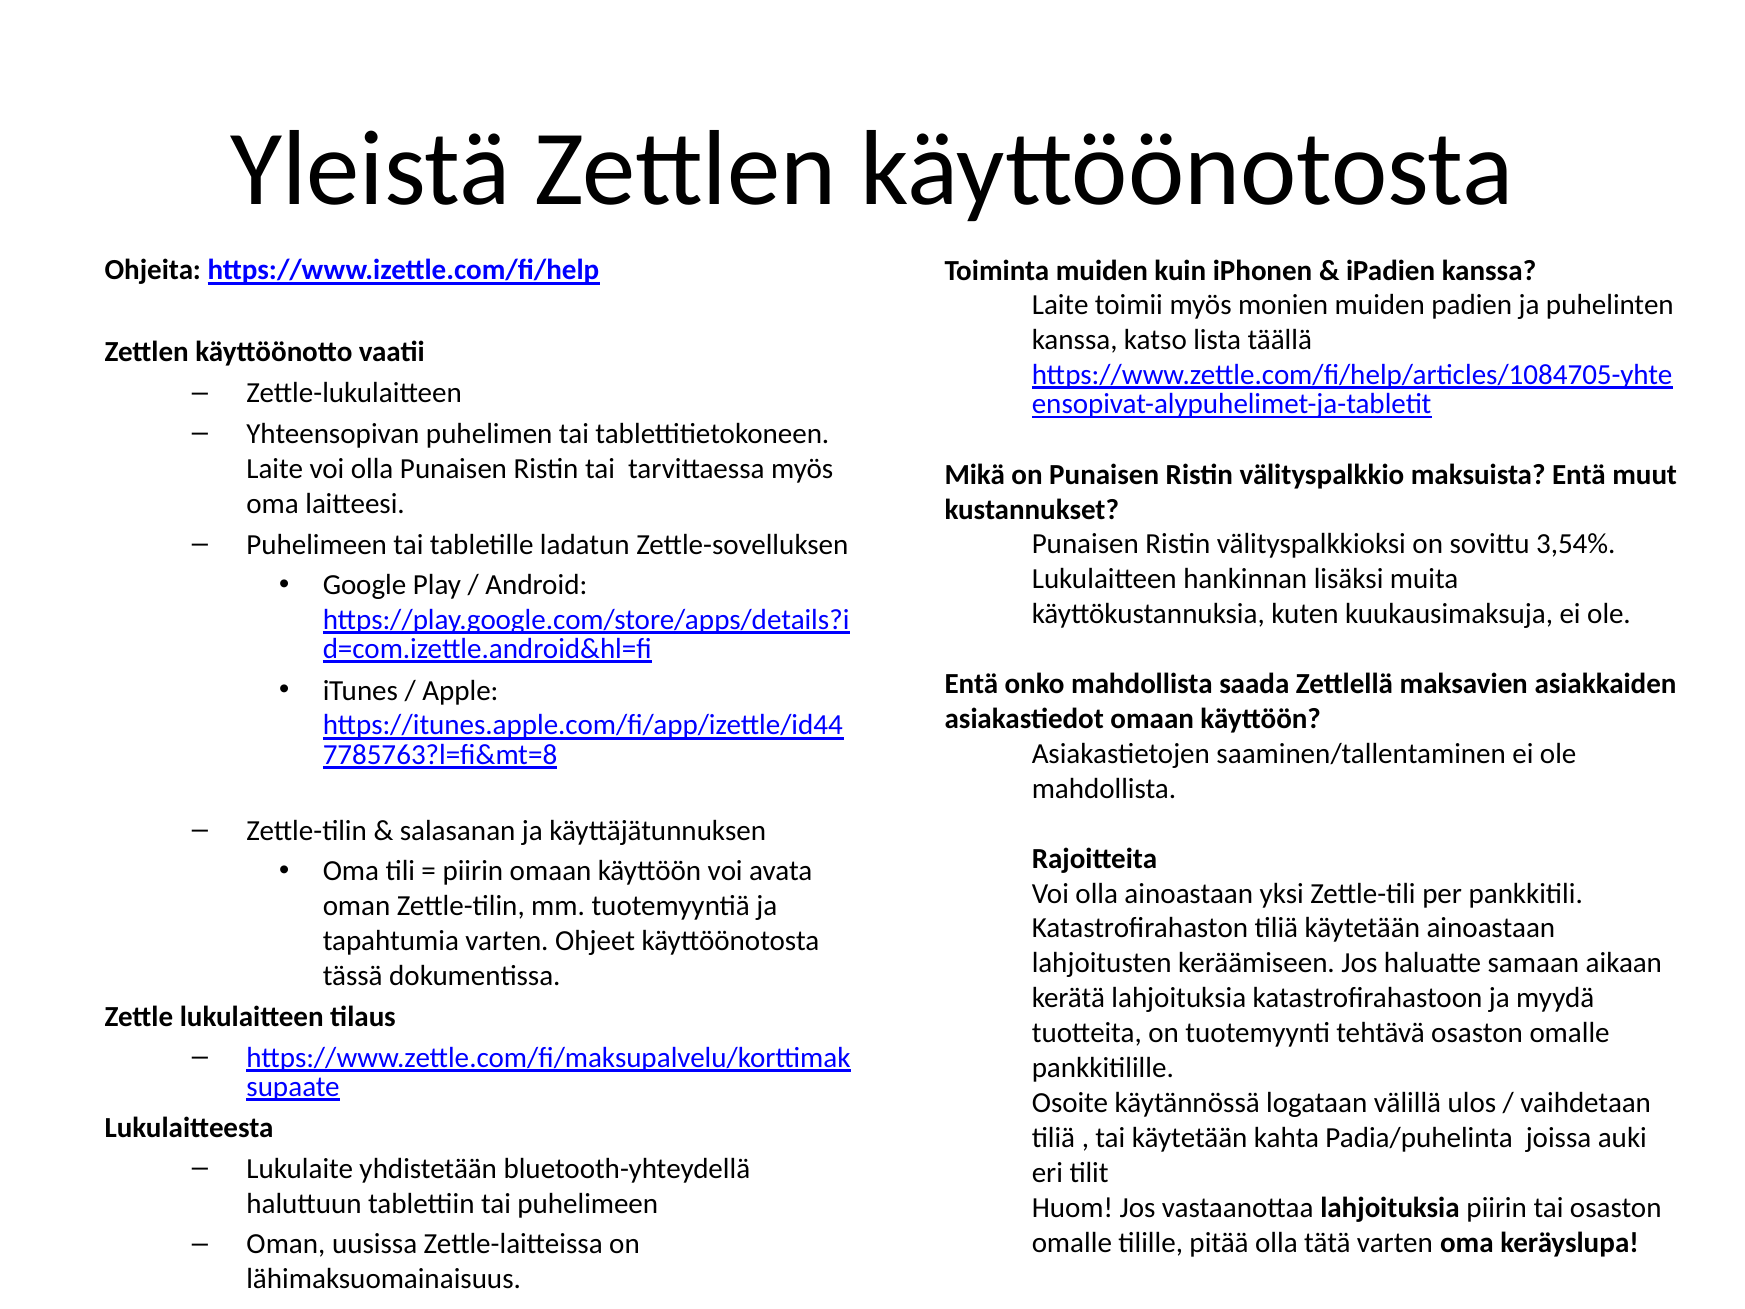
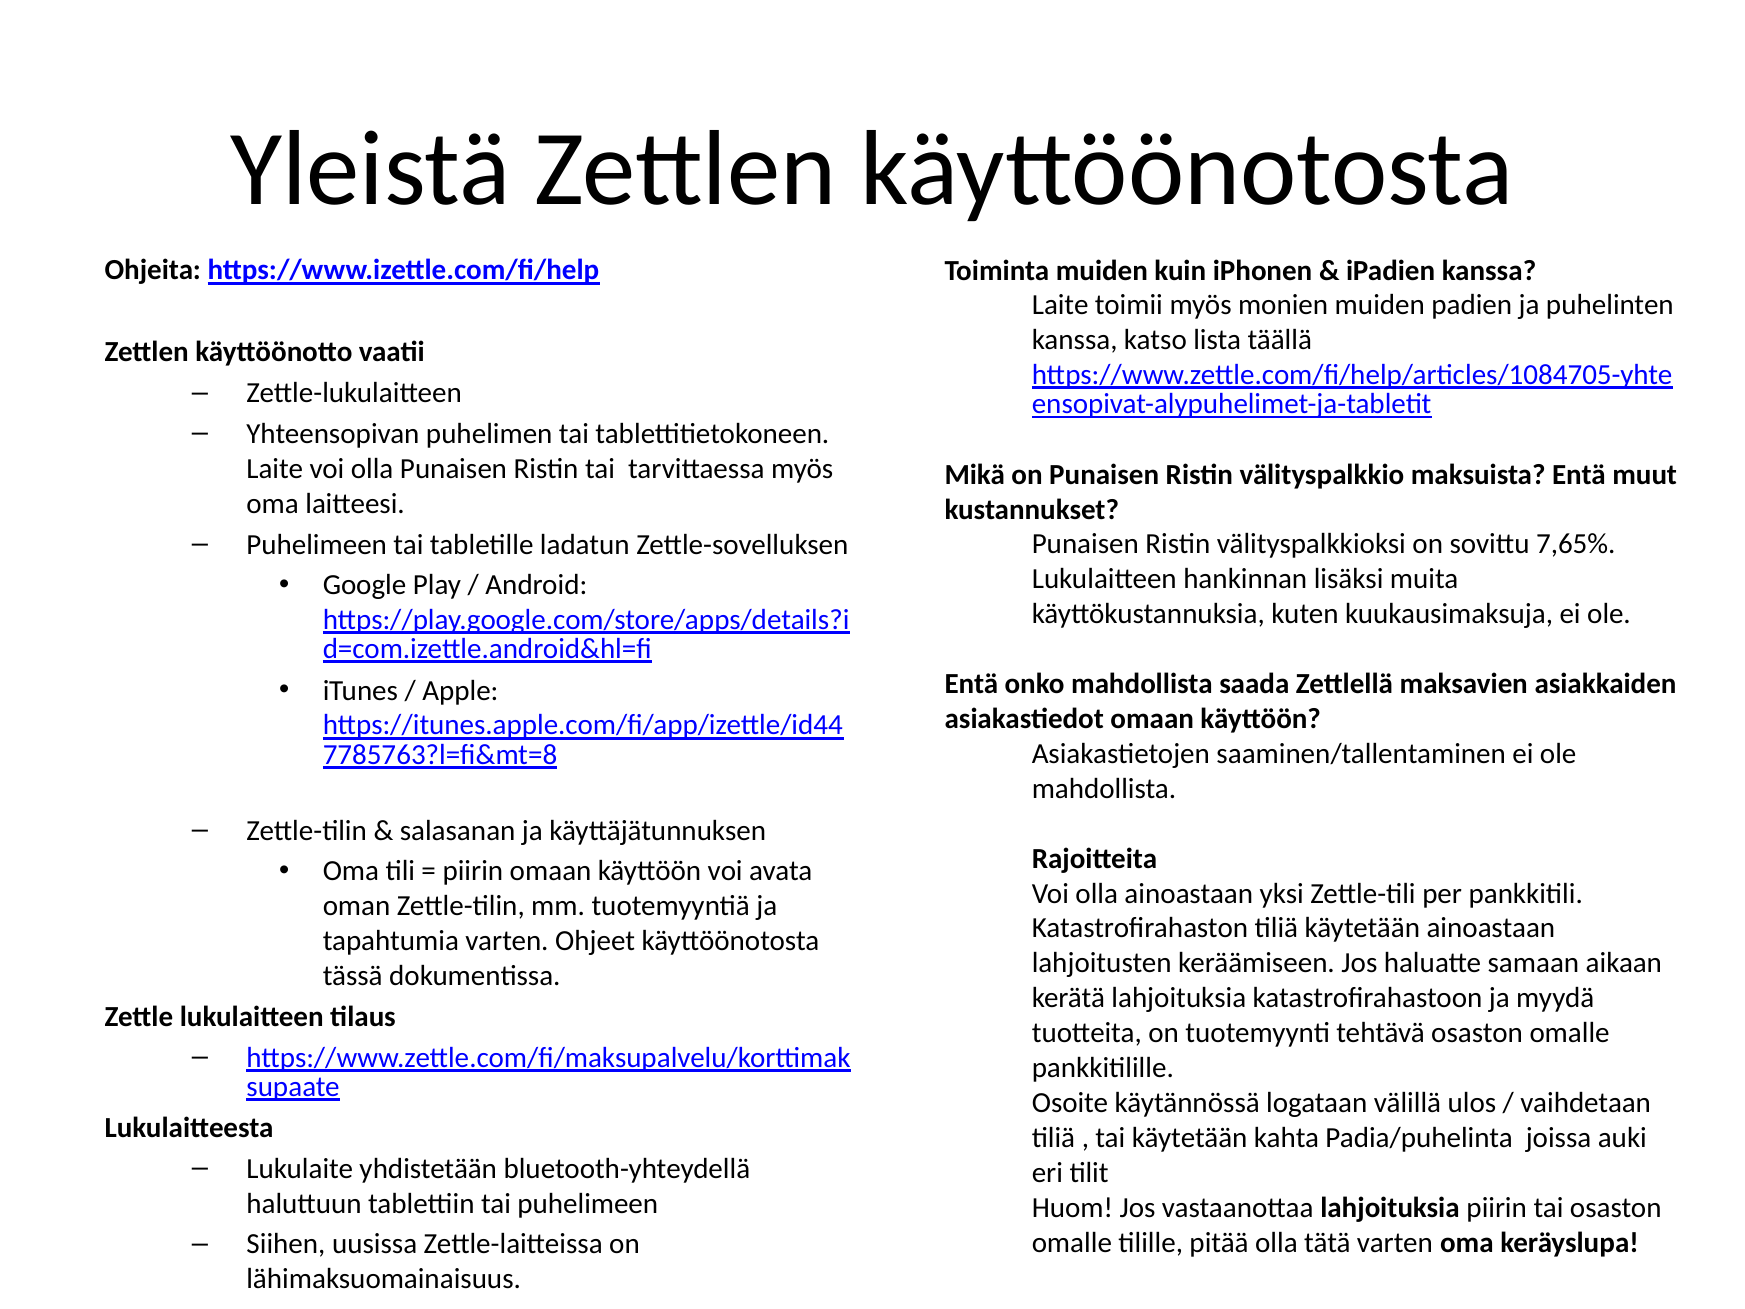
3,54%: 3,54% -> 7,65% (1576, 544)
Oman: Oman -> Siihen (286, 1244)
